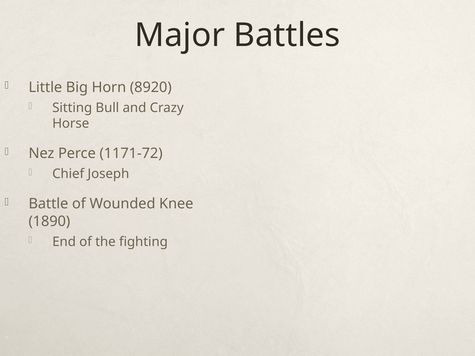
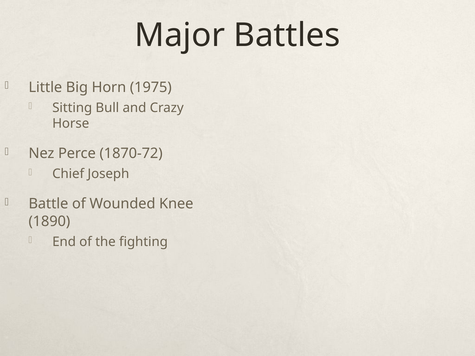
8920: 8920 -> 1975 (151, 87)
1171-72: 1171-72 -> 1870-72 (131, 154)
